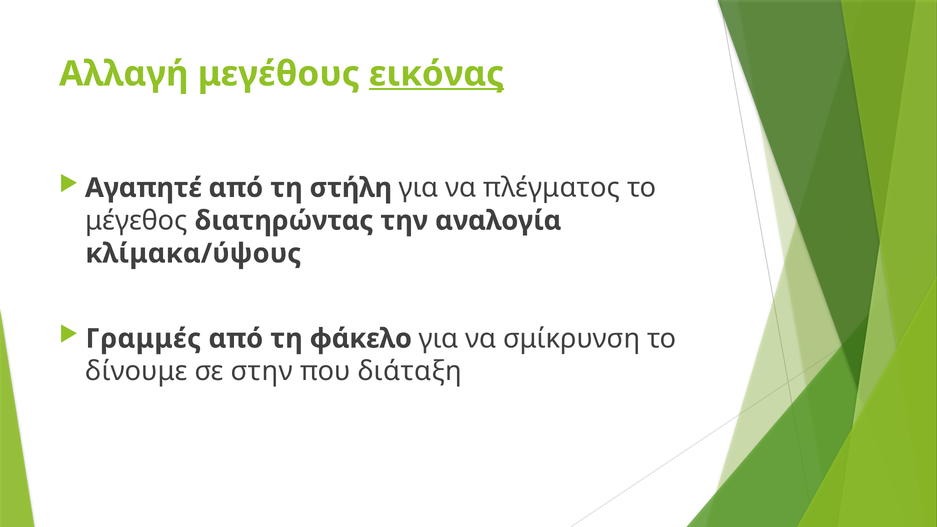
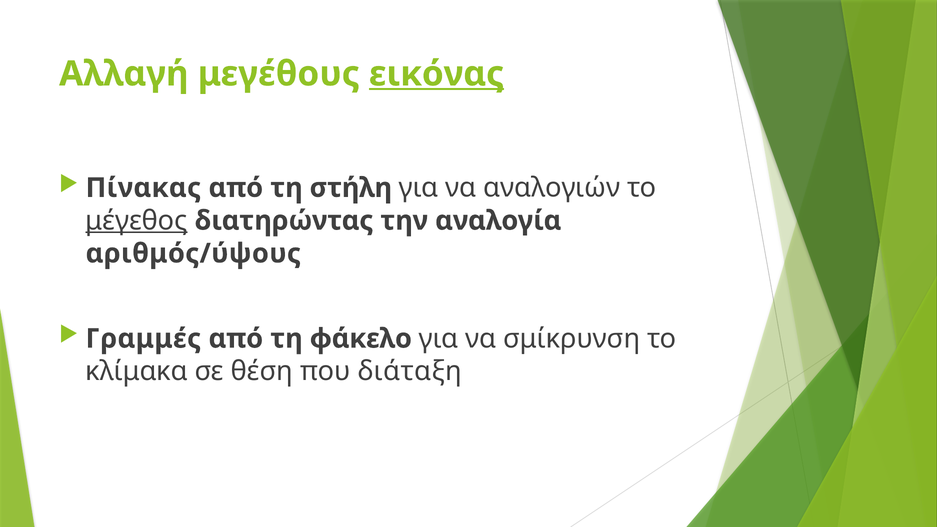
Αγαπητέ: Αγαπητέ -> Πίνακας (143, 188)
πλέγματος: πλέγματος -> αναλογιών (552, 188)
μέγεθος underline: none -> present (137, 221)
κλίμακα/ύψους: κλίμακα/ύψους -> αριθμός/ύψους (193, 254)
δίνουμε: δίνουμε -> κλίμακα (137, 371)
στην: στην -> θέση (262, 371)
